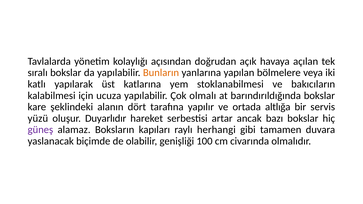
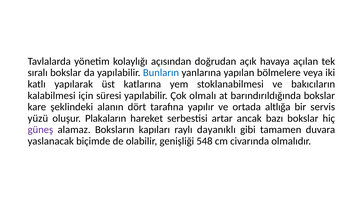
Bunların colour: orange -> blue (161, 73)
ucuza: ucuza -> süresi (109, 96)
Duyarlıdır: Duyarlıdır -> Plakaların (106, 118)
herhangi: herhangi -> dayanıklı (216, 130)
100: 100 -> 548 (204, 141)
